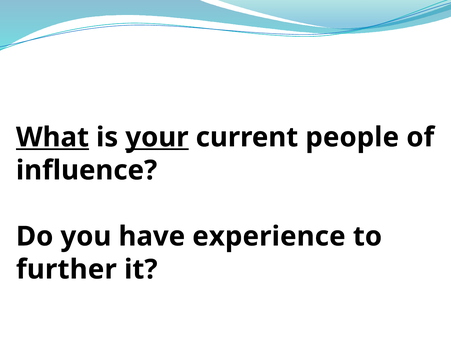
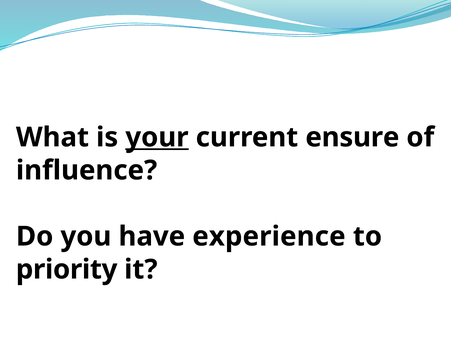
What underline: present -> none (52, 137)
people: people -> ensure (352, 137)
further: further -> priority (67, 270)
